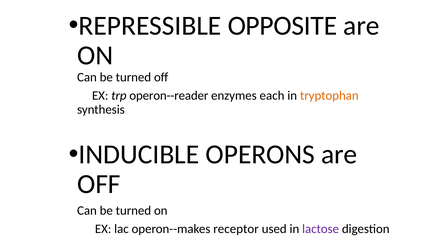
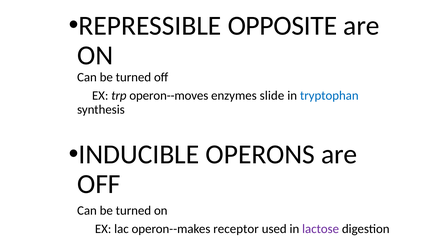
operon--reader: operon--reader -> operon--moves (169, 96)
each: each -> slide (272, 96)
tryptophan colour: orange -> blue (329, 96)
